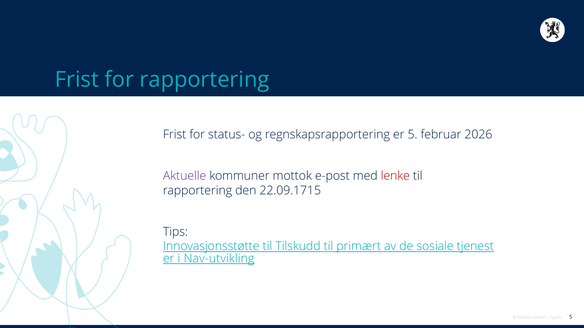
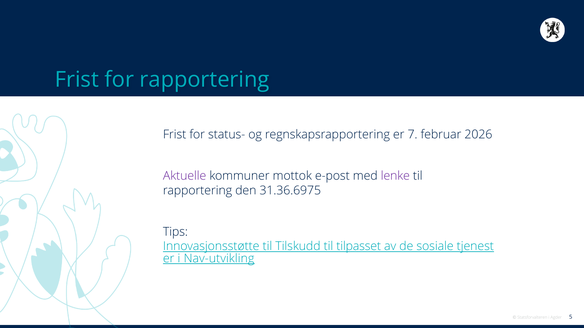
er 5: 5 -> 7 (413, 135)
lenke colour: red -> purple (395, 176)
22.09.1715: 22.09.1715 -> 31.36.6975 (290, 191)
primært: primært -> tilpasset (359, 247)
